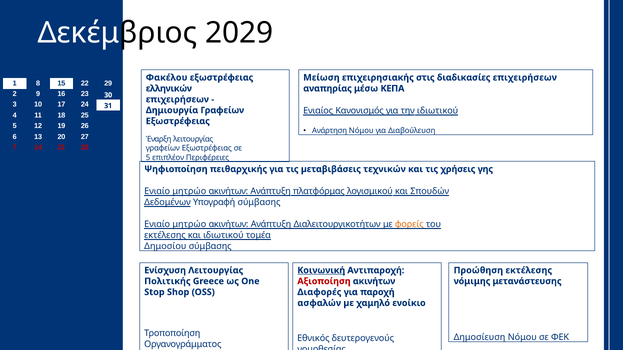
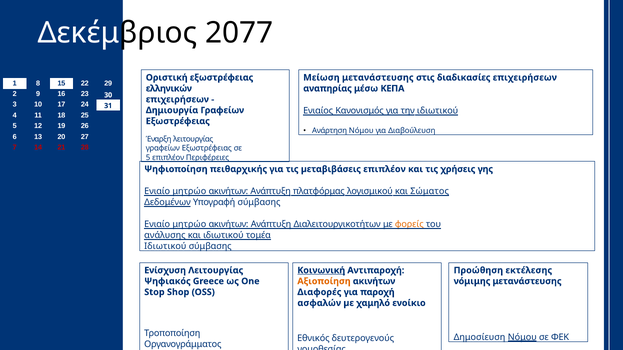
2029: 2029 -> 2077 (239, 33)
Φακέλου: Φακέλου -> Οριστική (167, 78)
Μείωση επιχειρησιακής: επιχειρησιακής -> μετανάστευσης (378, 78)
µεταβιβάσεις τεχνικών: τεχνικών -> επιπλέον (384, 169)
Σπουδών: Σπουδών -> Σώματος (430, 191)
εκτέλεσης: εκτέλεσης -> ανάλυσης (165, 235)
Δημοσίου: Δημοσίου -> Ιδιωτικού (165, 246)
Πολιτικής: Πολιτικής -> Ψηφιακός (167, 282)
Αξιοποίηση colour: red -> orange (324, 282)
Νόμου underline: none -> present (522, 338)
